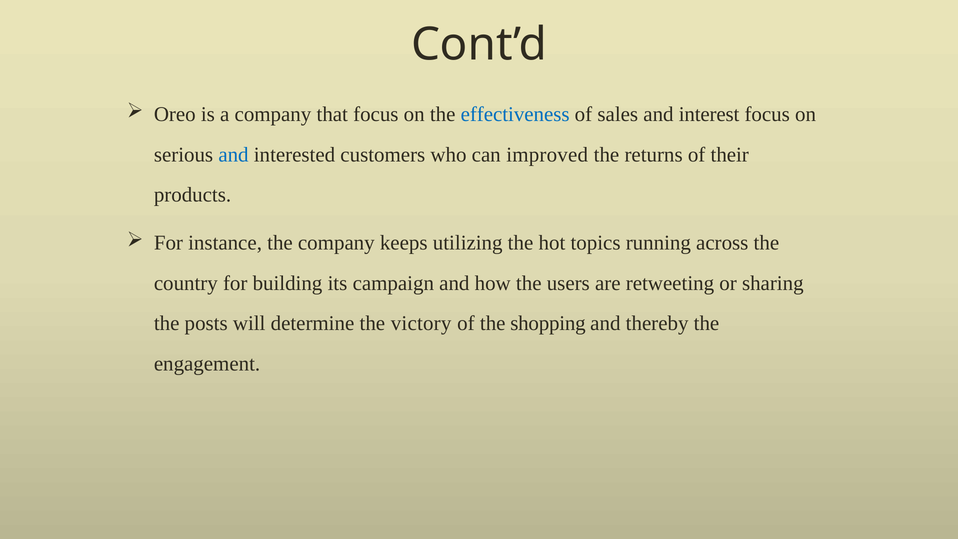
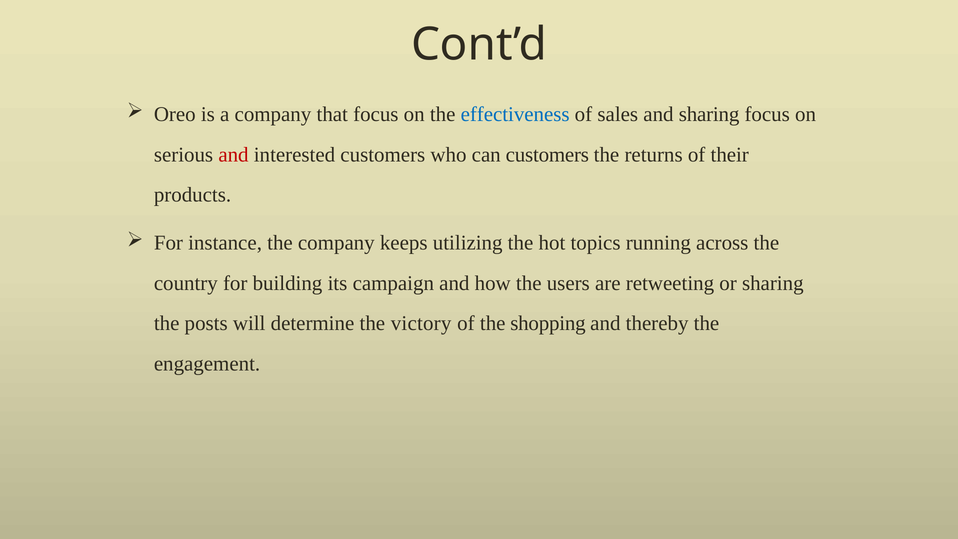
and interest: interest -> sharing (709, 114)
and colour: blue -> red (233, 155)
can improved: improved -> customers (547, 155)
